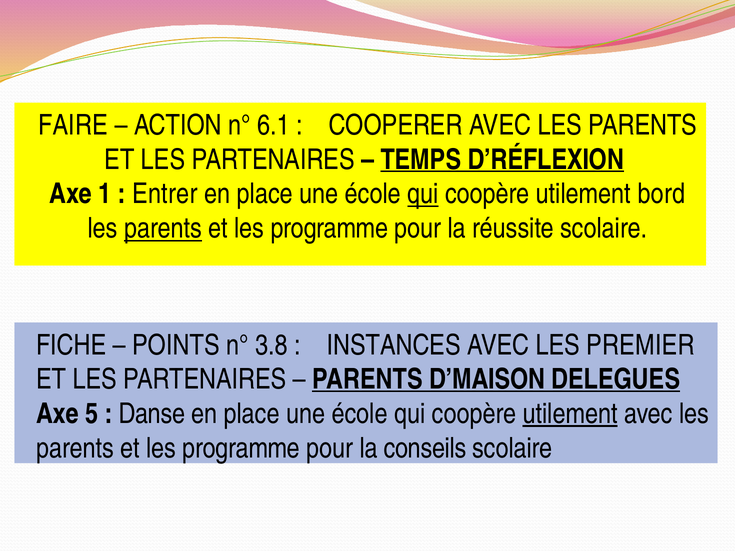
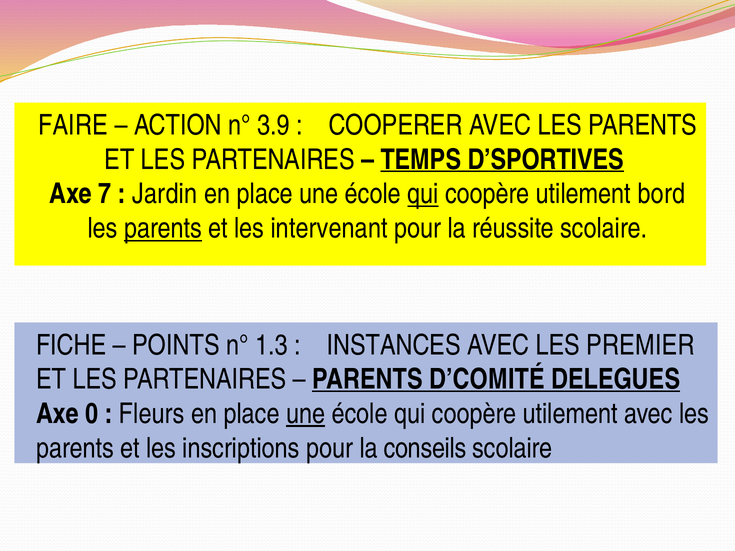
6.1: 6.1 -> 3.9 (273, 125)
D’RÉFLEXION: D’RÉFLEXION -> D’SPORTIVES (546, 160)
1: 1 -> 7 (105, 194)
Entrer: Entrer -> Jardin (165, 194)
programme: programme -> intervenant (329, 228)
3.8: 3.8 -> 1.3 (271, 345)
D’MAISON: D’MAISON -> D’COMITÉ (487, 380)
5: 5 -> 0 (92, 414)
Danse: Danse -> Fleurs (152, 414)
une underline: none -> present (306, 414)
utilement underline: present -> none (570, 414)
programme: programme -> inscriptions (241, 448)
